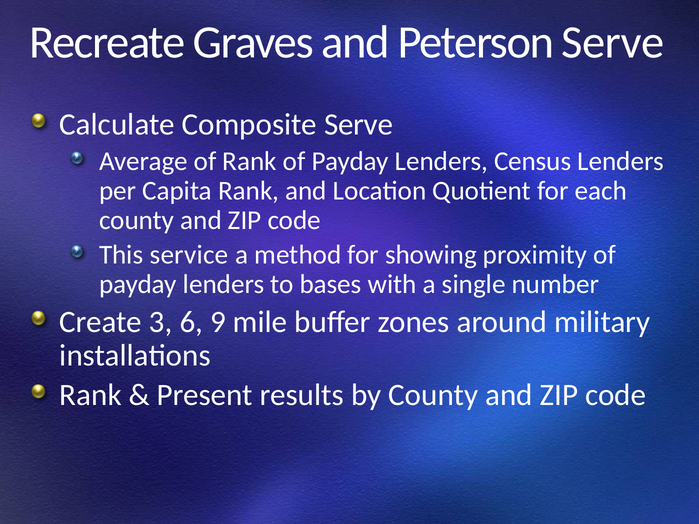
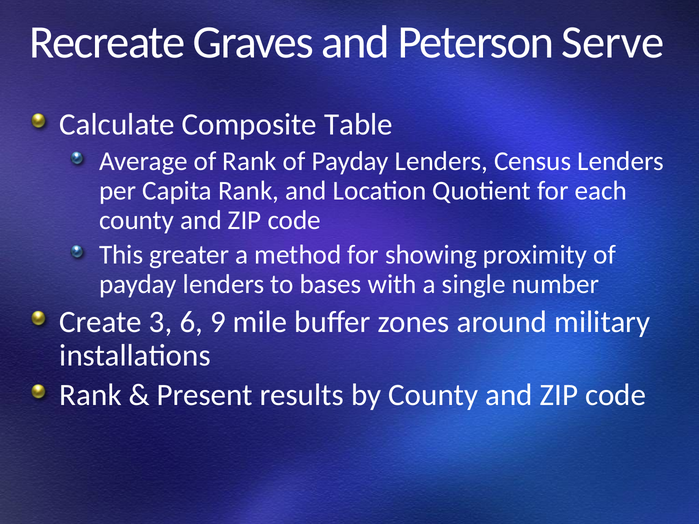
Composite Serve: Serve -> Table (358, 125)
service: service -> greater (189, 255)
